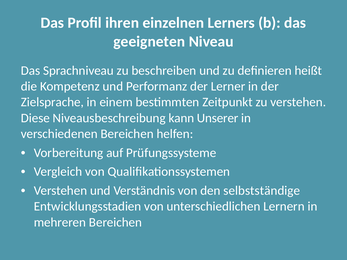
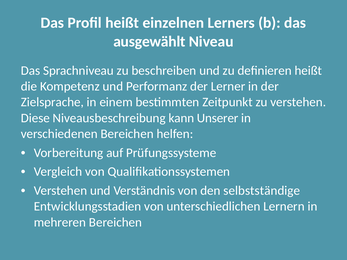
Profil ihren: ihren -> heißt (122, 23)
geeigneten: geeigneten -> ausgewählt (149, 42)
